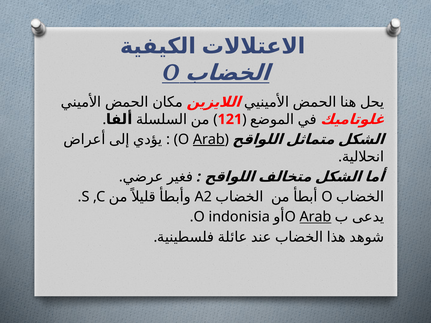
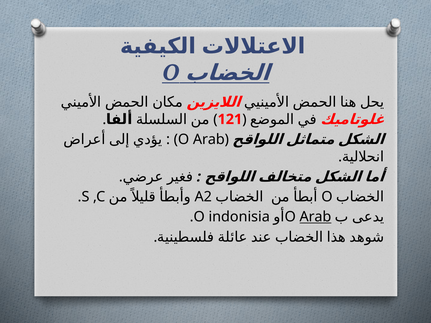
Arab underline: present -> none (209, 139)
